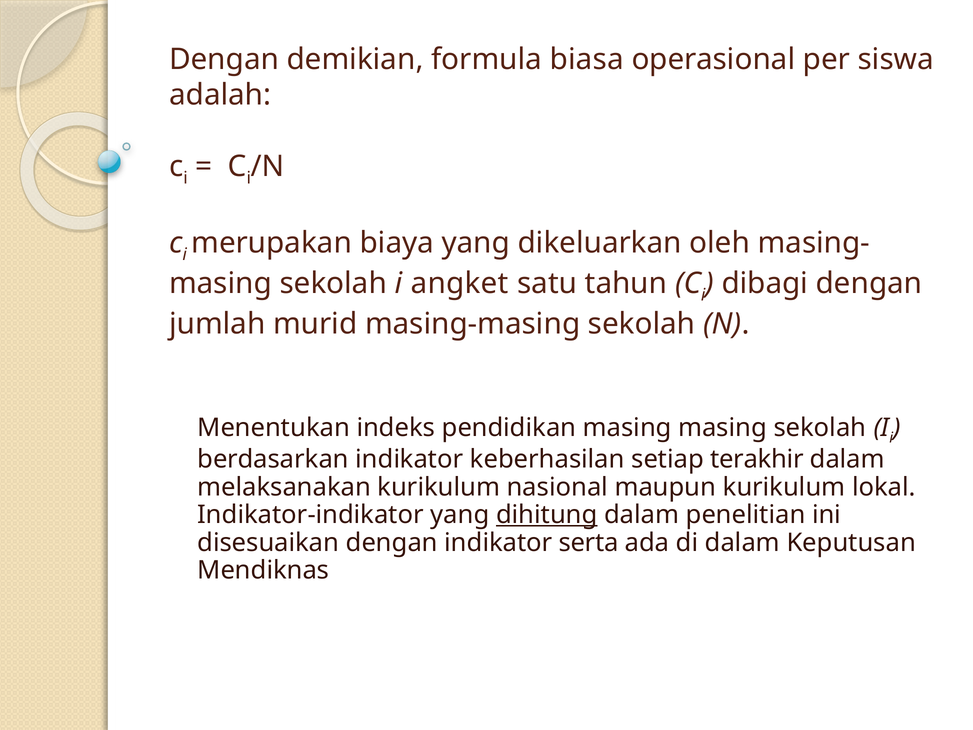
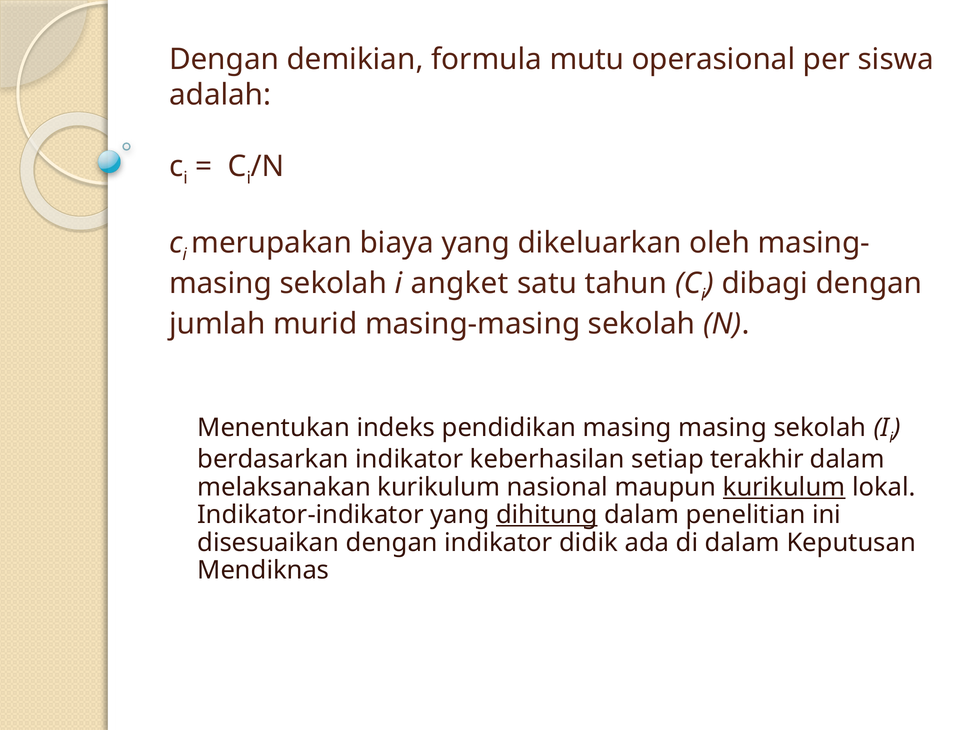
biasa: biasa -> mutu (587, 59)
kurikulum underline: none -> present (784, 487)
serta: serta -> didik (588, 542)
